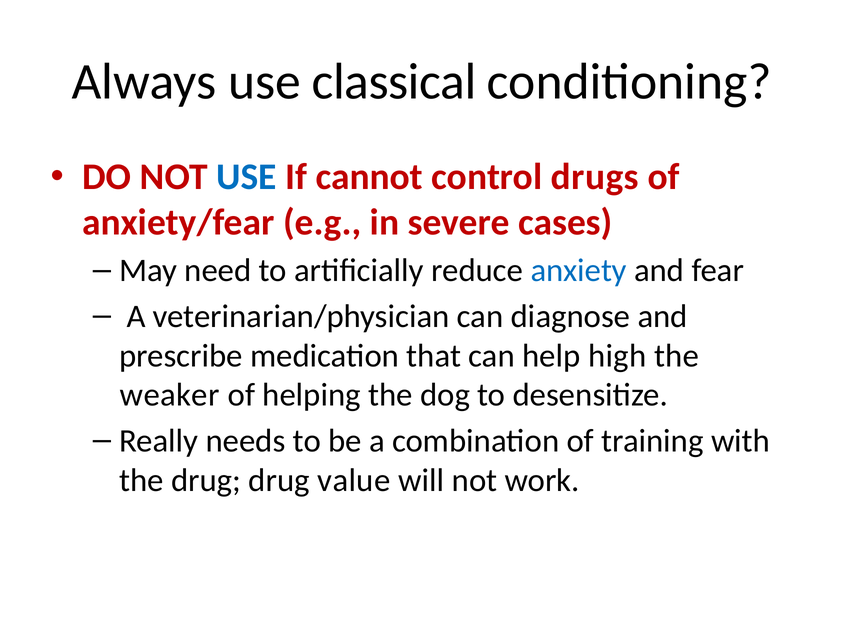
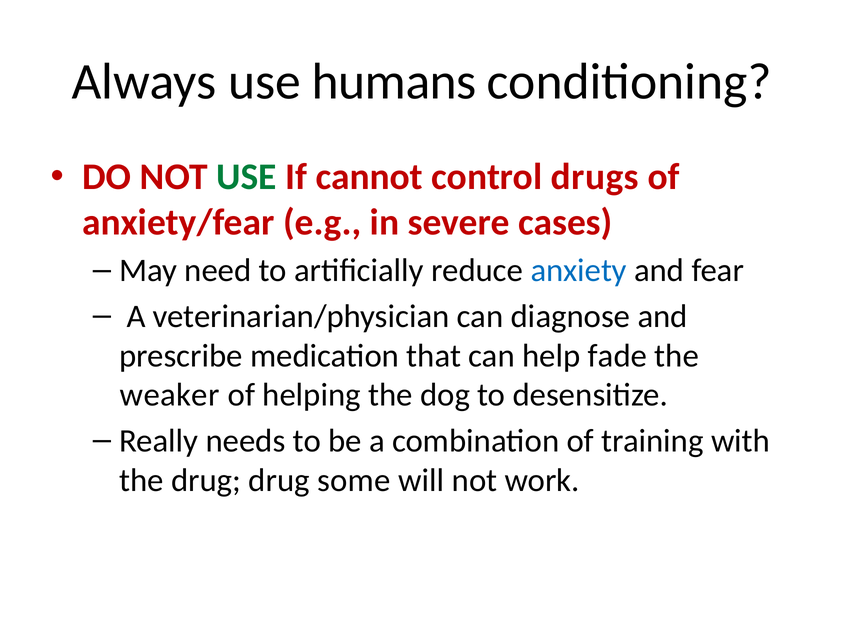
classical: classical -> humans (394, 82)
USE colour: blue -> green (246, 177)
high: high -> fade (617, 356)
value: value -> some (354, 480)
